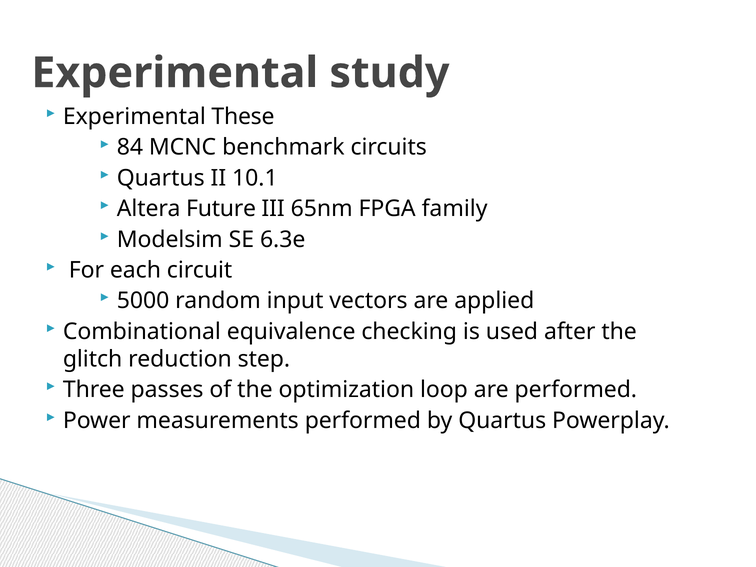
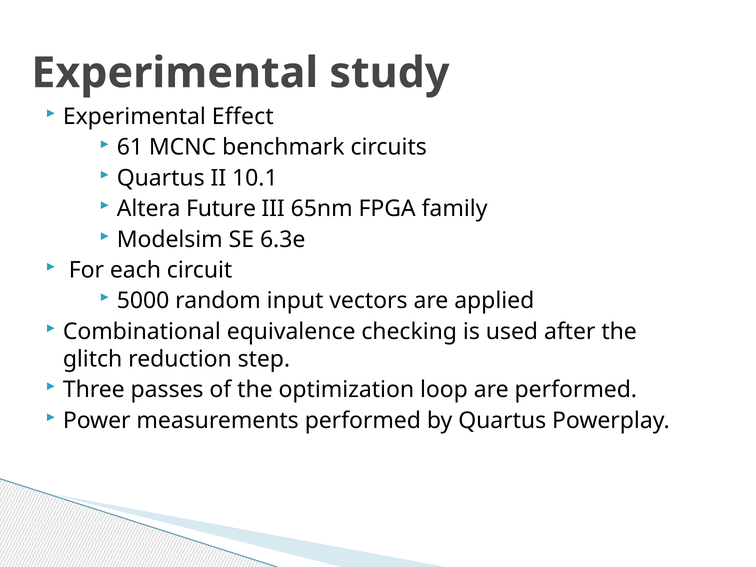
These: These -> Effect (243, 117)
84: 84 -> 61 (130, 147)
